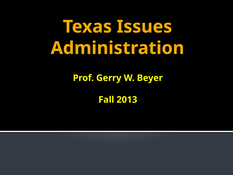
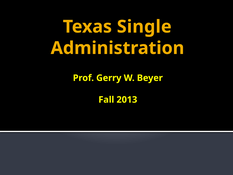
Issues: Issues -> Single (144, 27)
